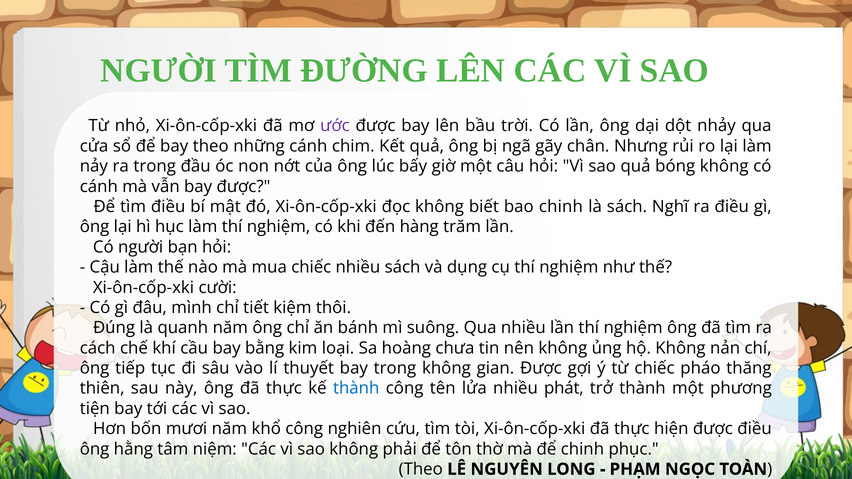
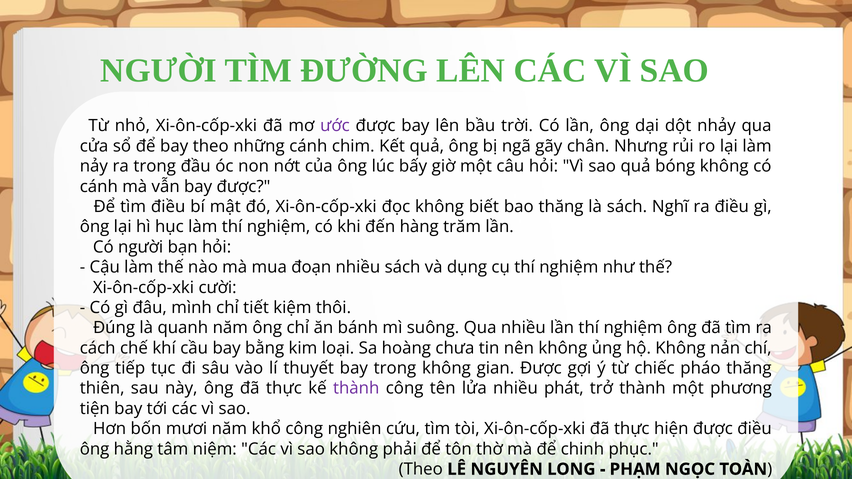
bao chinh: chinh -> thăng (561, 207)
mua chiếc: chiếc -> đoạn (311, 267)
thành colour: blue -> purple (356, 389)
